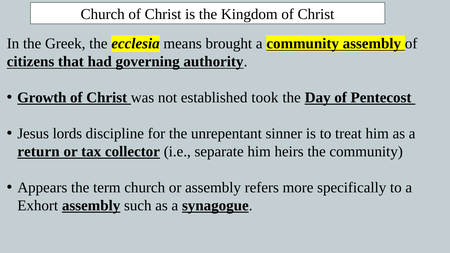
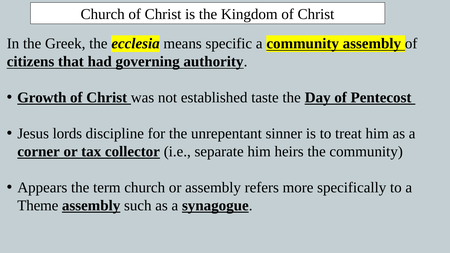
brought: brought -> specific (229, 44)
took: took -> taste (265, 98)
return: return -> corner (39, 152)
Exhort: Exhort -> Theme (38, 206)
